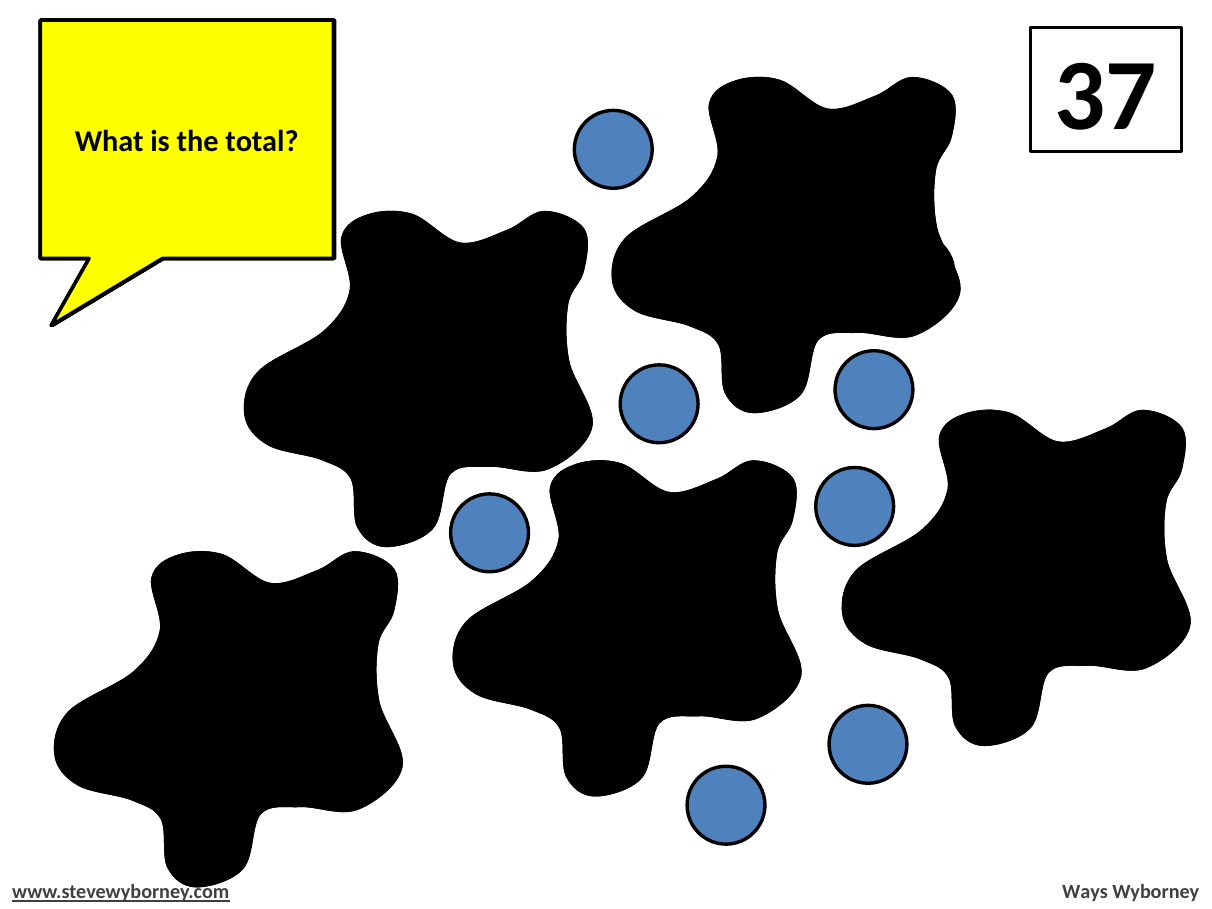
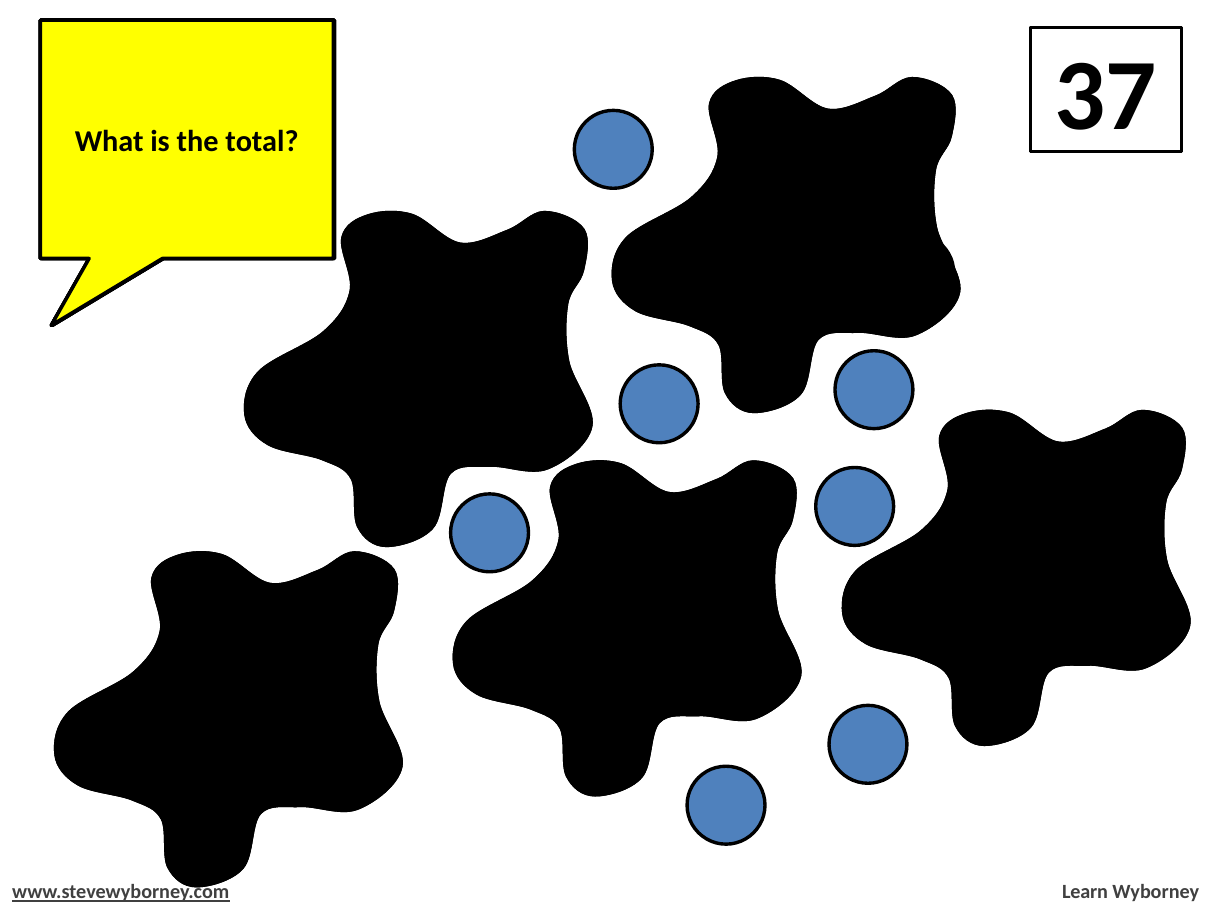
Ways: Ways -> Learn (1085, 892)
